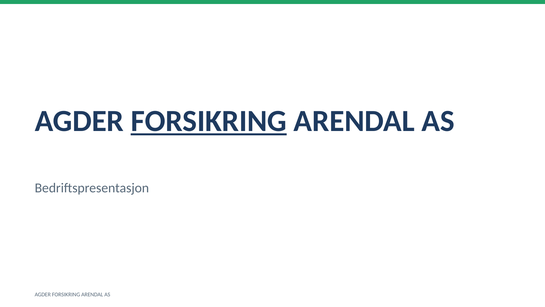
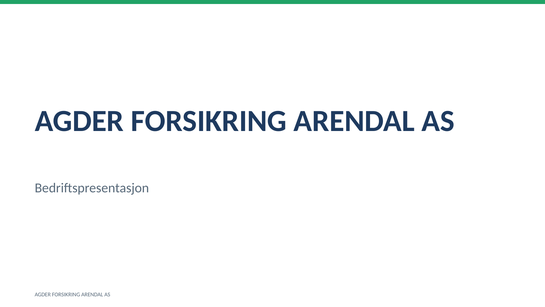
FORSIKRING underline: present -> none (209, 121)
